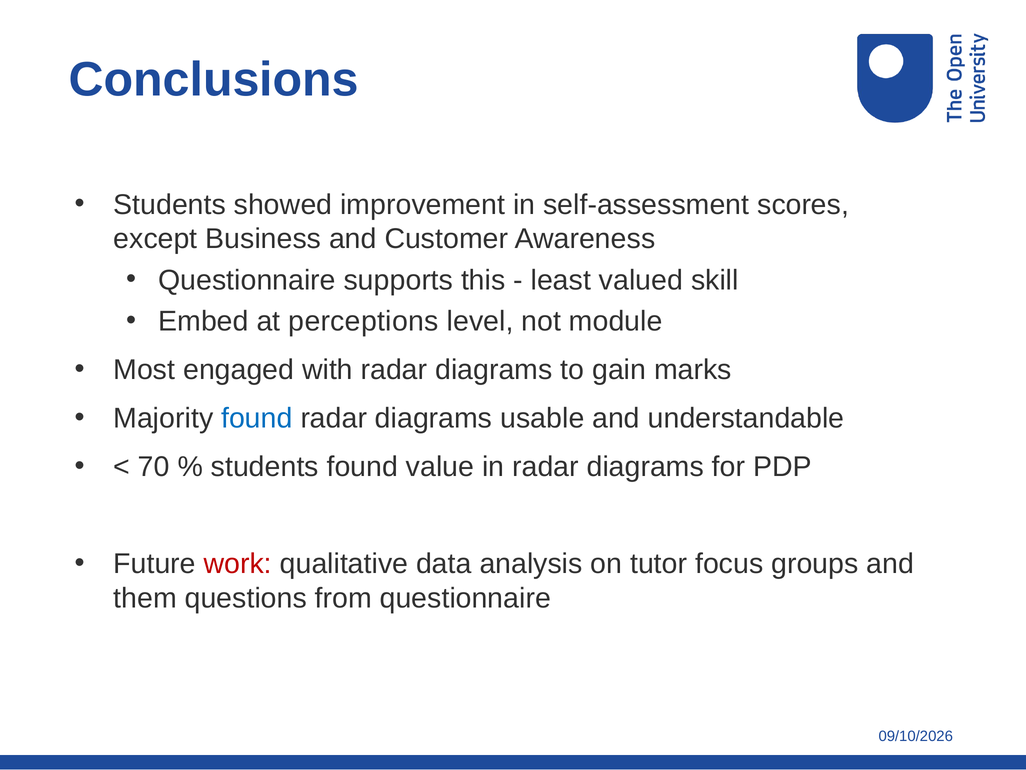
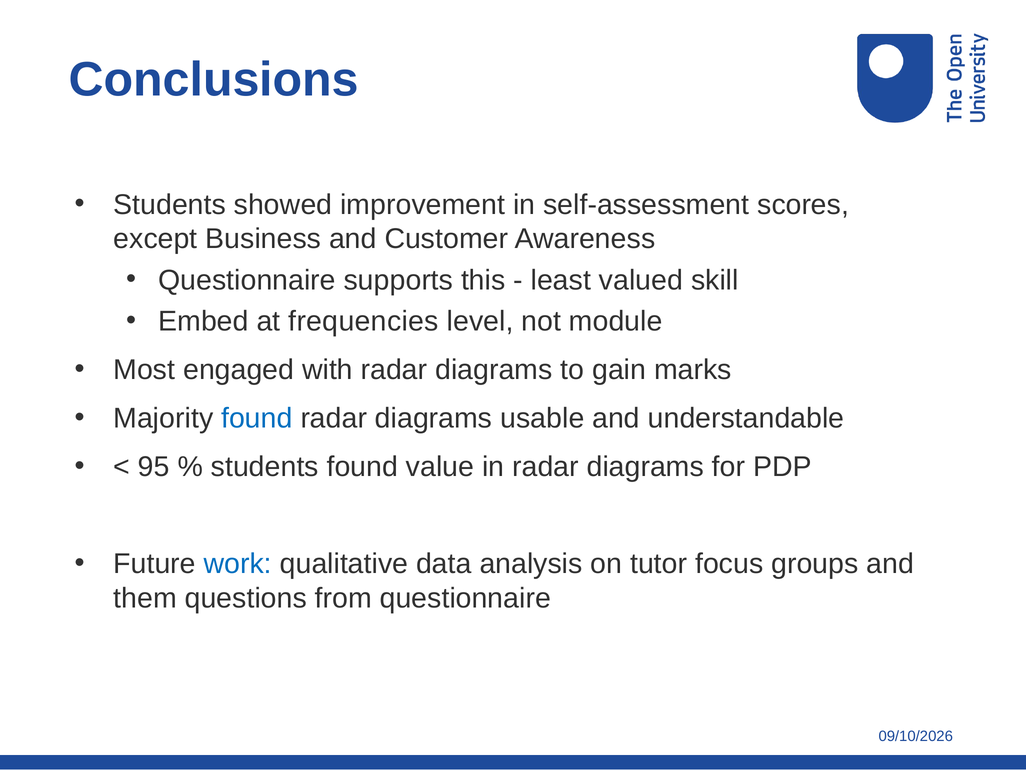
perceptions: perceptions -> frequencies (363, 321)
70: 70 -> 95 (154, 467)
work colour: red -> blue (238, 564)
